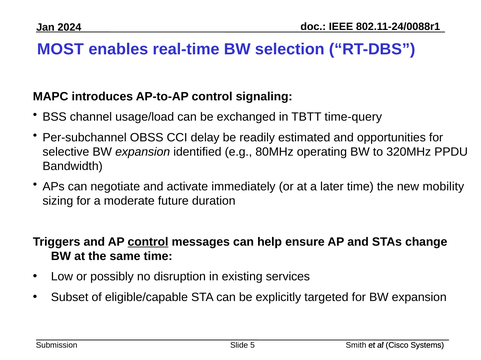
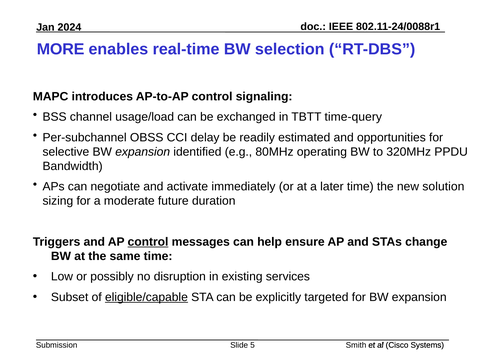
MOST: MOST -> MORE (61, 49)
mobility: mobility -> solution (443, 187)
eligible/capable underline: none -> present (146, 298)
